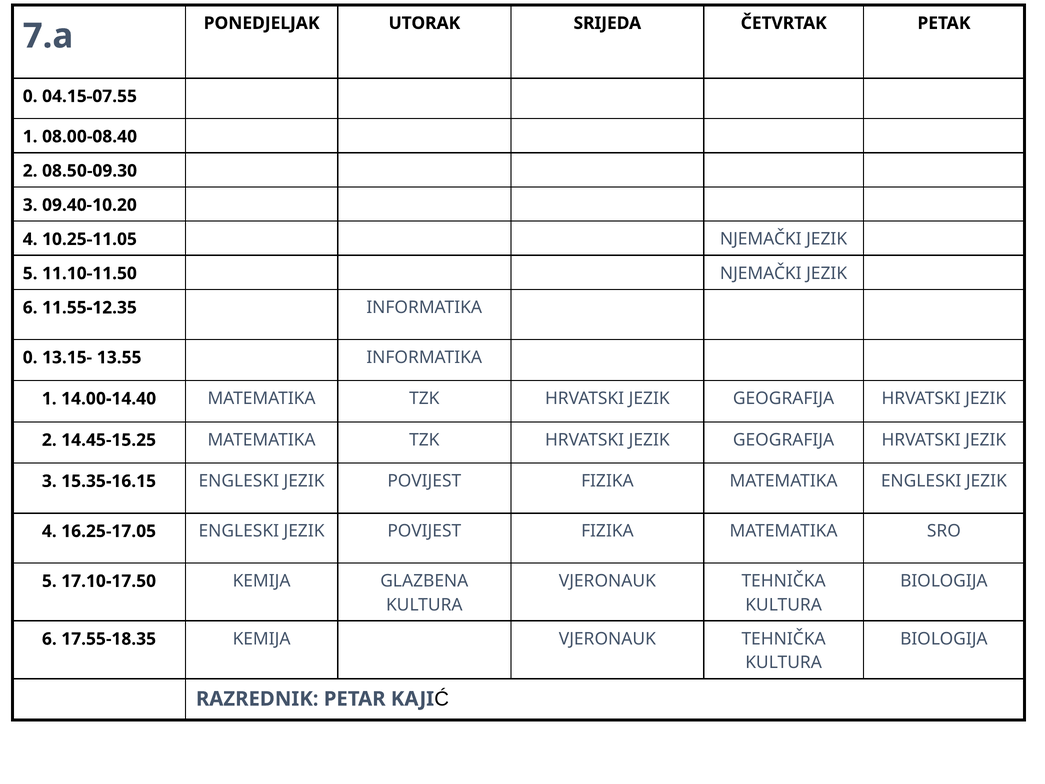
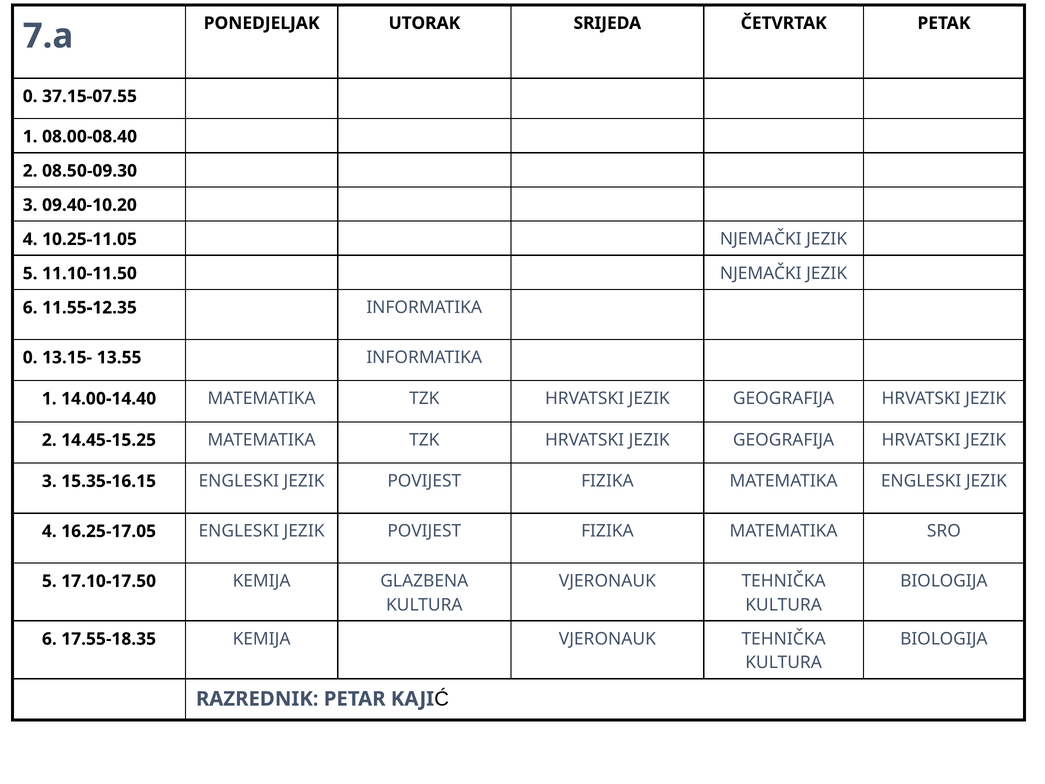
04.15-07.55: 04.15-07.55 -> 37.15-07.55 (90, 96)
